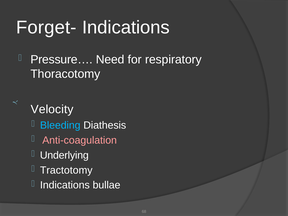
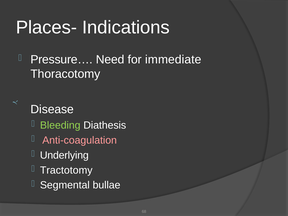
Forget-: Forget- -> Places- (46, 27)
respiratory: respiratory -> immediate (173, 60)
Velocity: Velocity -> Disease (52, 109)
Bleeding colour: light blue -> light green (60, 125)
Indications: Indications -> Segmental (65, 185)
